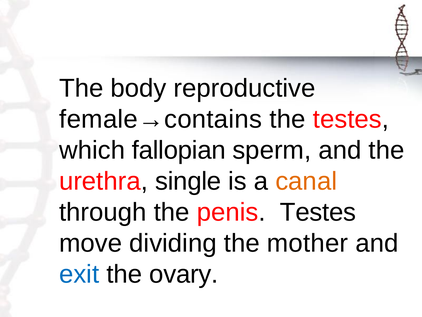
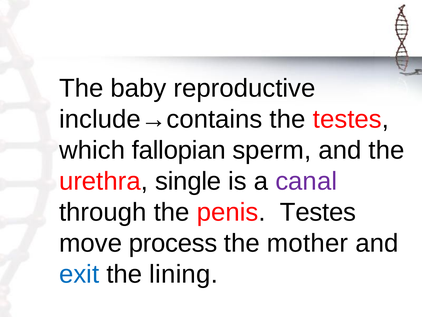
body: body -> baby (139, 88)
female→contains: female→contains -> include→contains (161, 119)
canal colour: orange -> purple (306, 181)
dividing: dividing -> process (173, 243)
ovary: ovary -> lining (184, 274)
